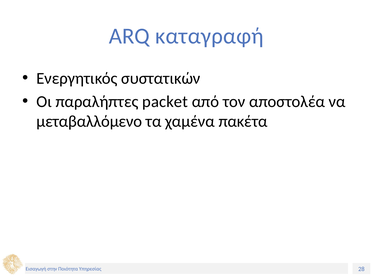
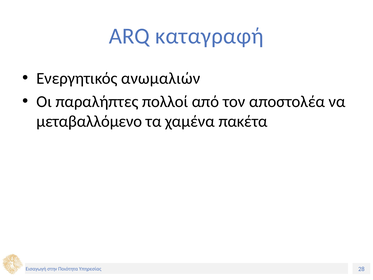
συστατικών: συστατικών -> ανωμαλιών (161, 78)
packet: packet -> πολλοί (165, 101)
